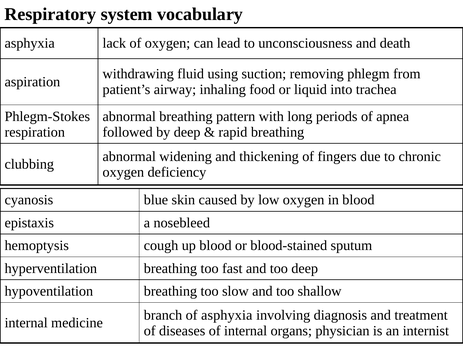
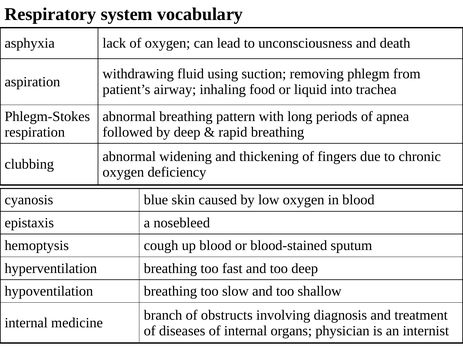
of asphyxia: asphyxia -> obstructs (227, 315)
